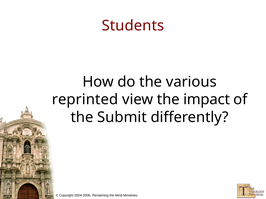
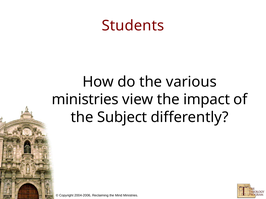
reprinted: reprinted -> ministries (85, 100)
Submit: Submit -> Subject (122, 117)
